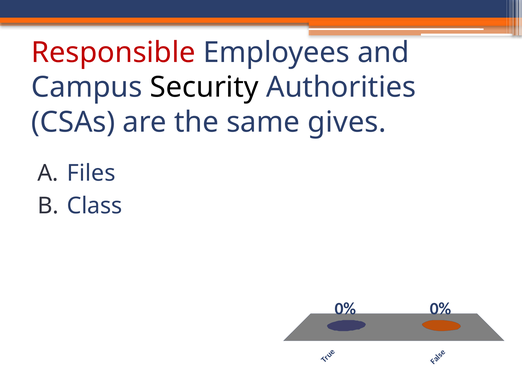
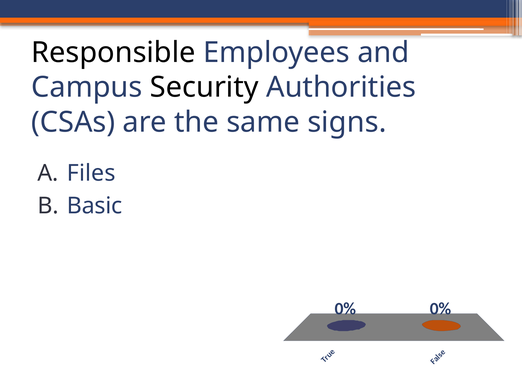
Responsible colour: red -> black (113, 53)
gives: gives -> signs (347, 122)
Class: Class -> Basic (95, 206)
